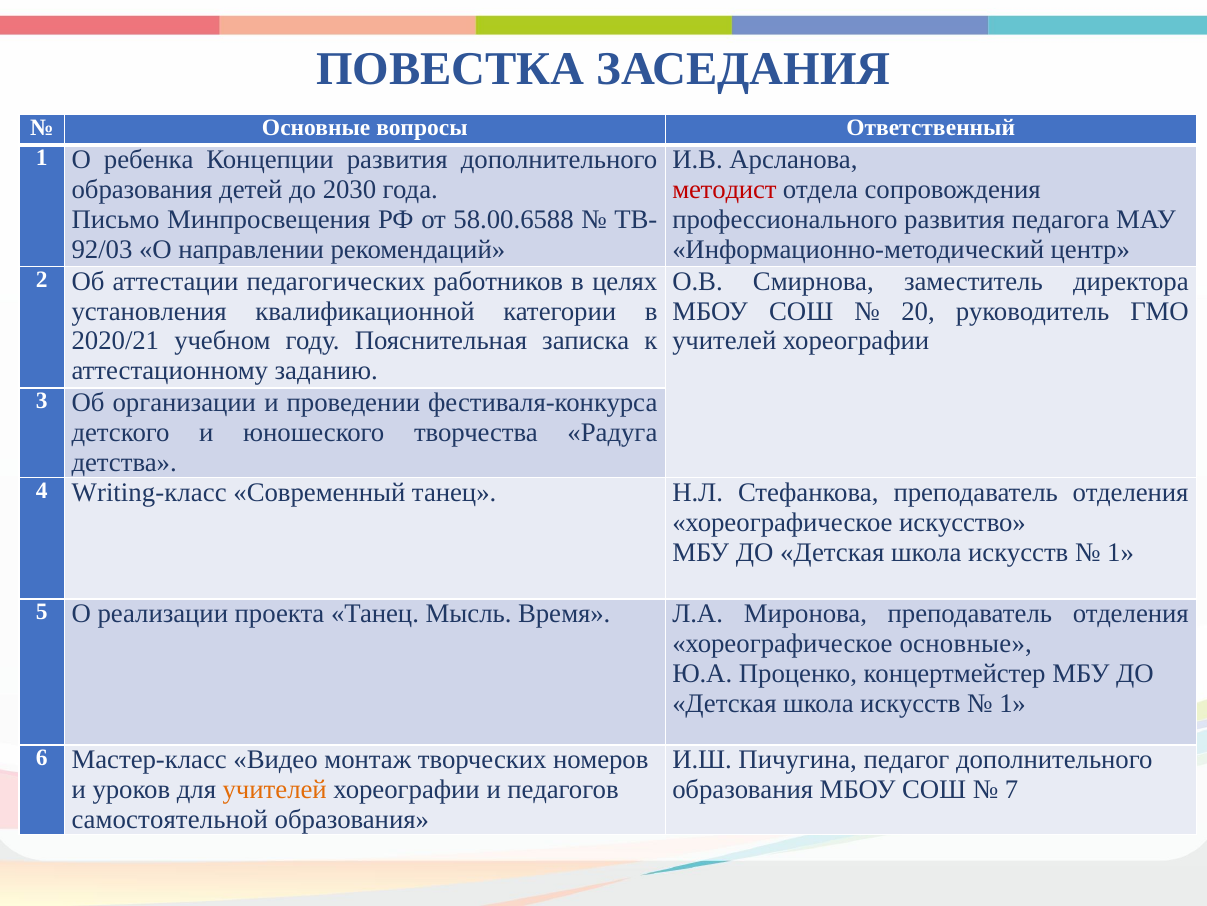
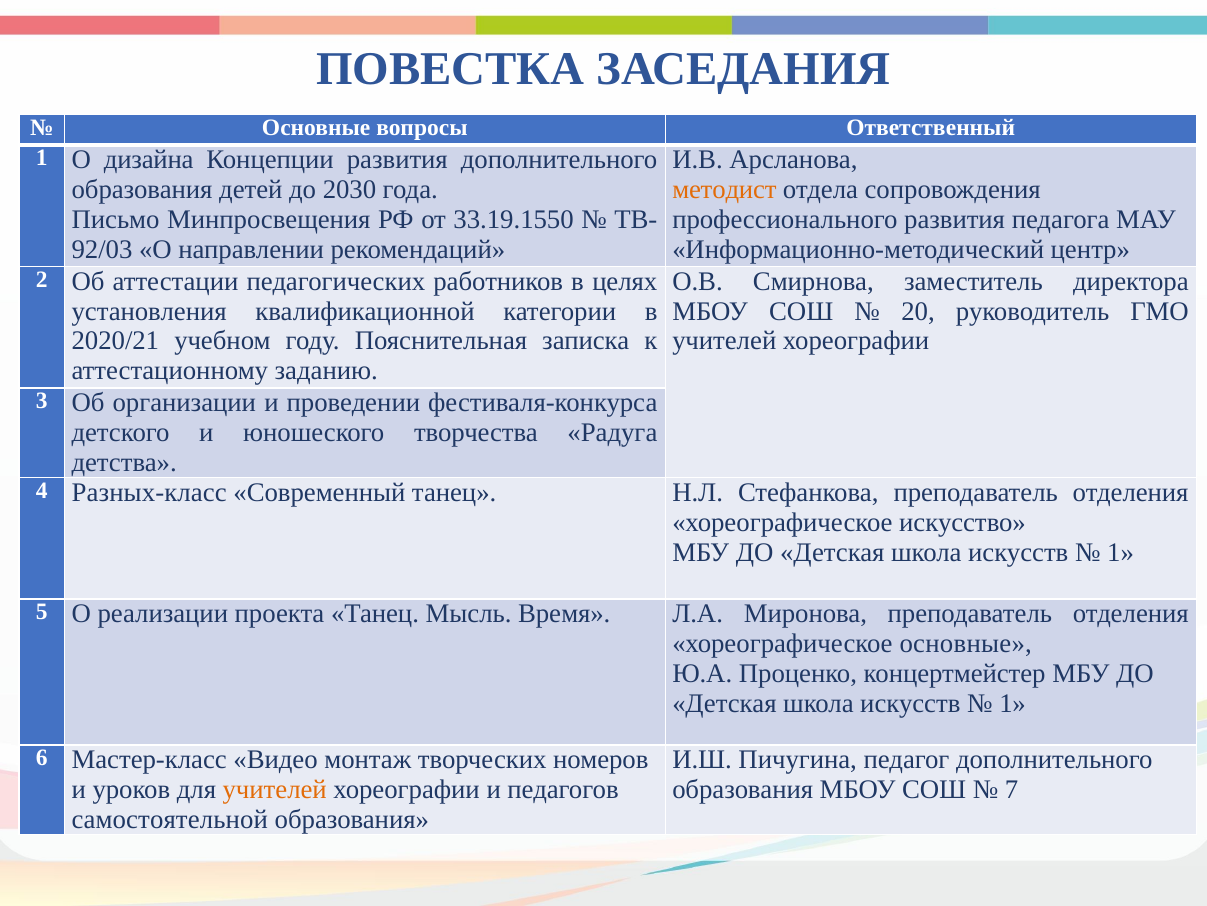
ребенка: ребенка -> дизайна (149, 160)
методист colour: red -> orange (724, 190)
58.00.6588: 58.00.6588 -> 33.19.1550 (514, 219)
Writing-класс: Writing-класс -> Разных-класс (149, 492)
